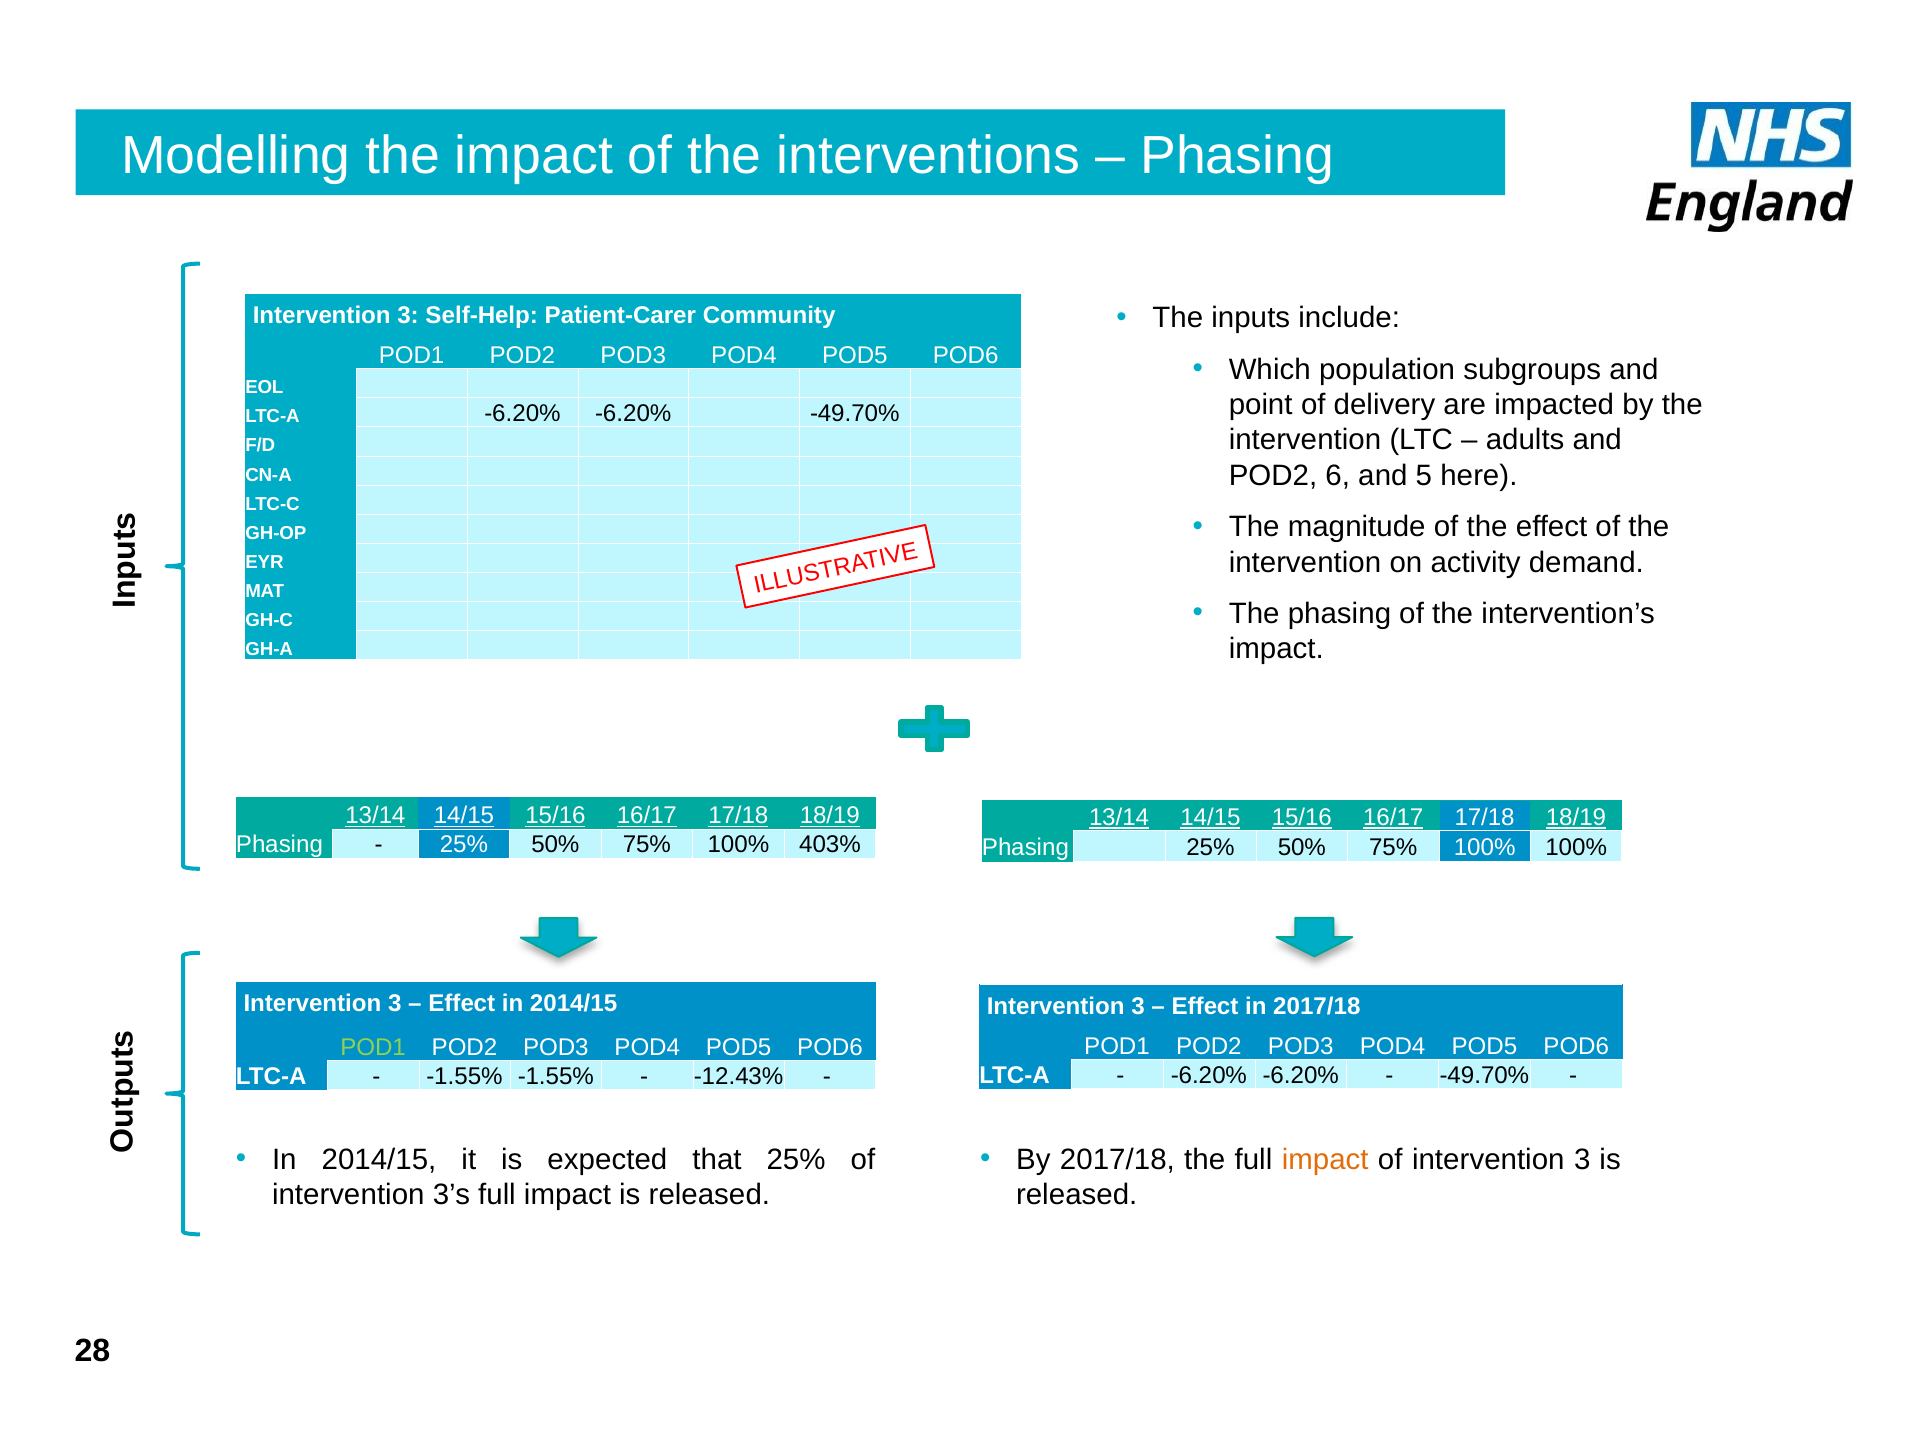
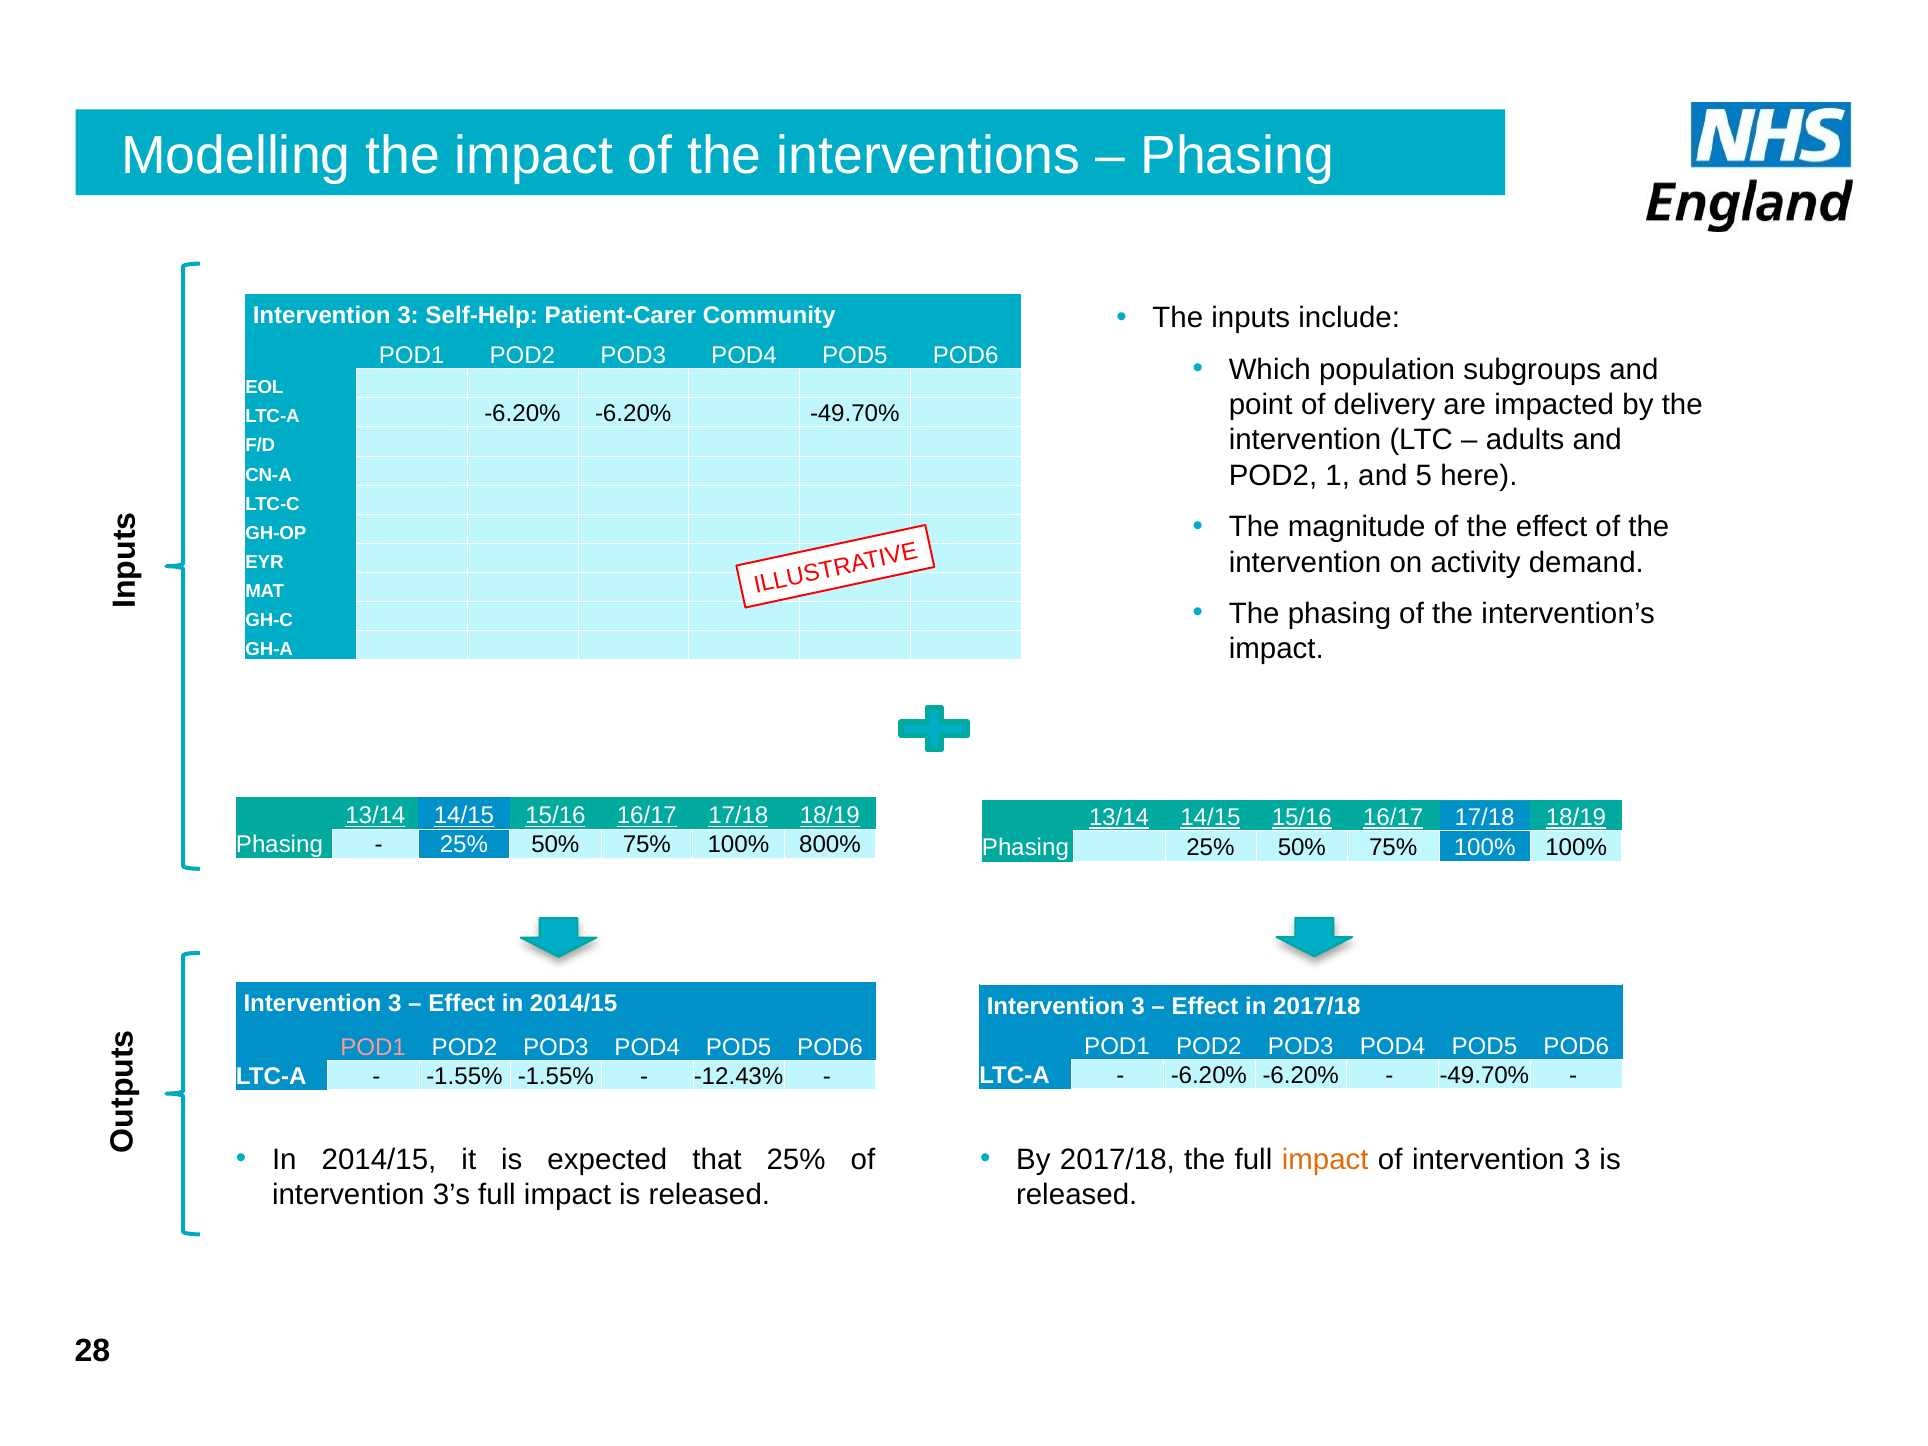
6: 6 -> 1 (1338, 476)
403%: 403% -> 800% (830, 845)
POD1 colour: light green -> pink (373, 1047)
